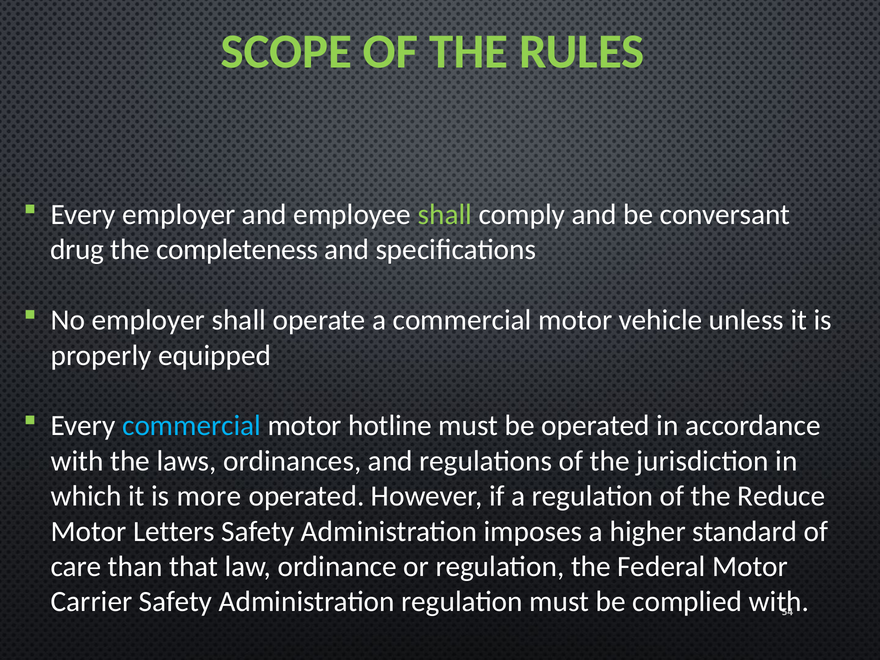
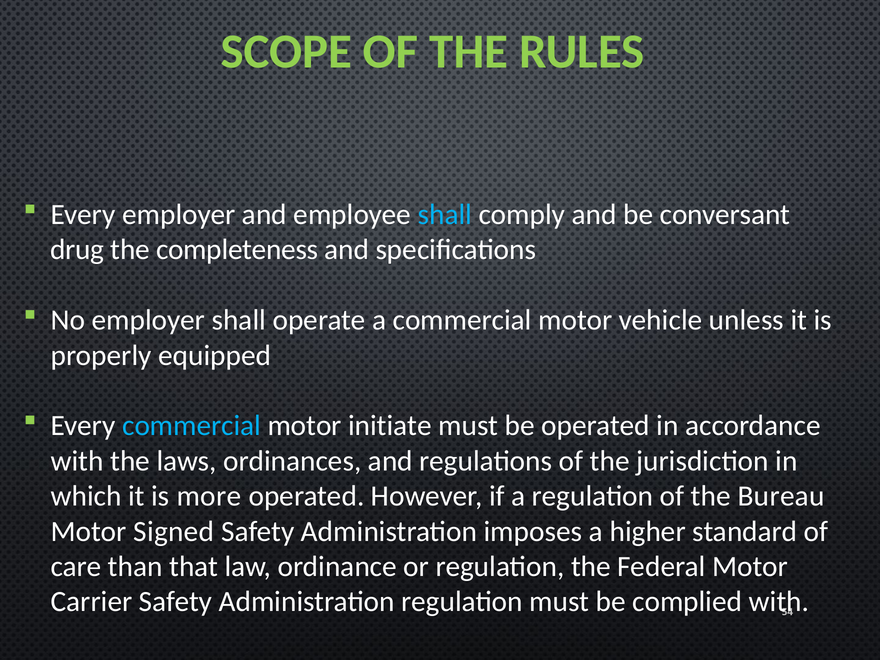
shall colour: light green -> light blue (445, 215)
hotline: hotline -> initiate (390, 426)
Reduce: Reduce -> Bureau (781, 496)
Letters: Letters -> Signed (174, 531)
